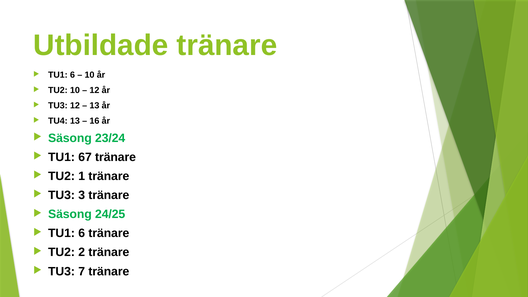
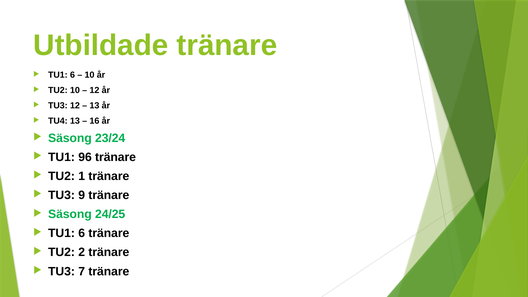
67: 67 -> 96 (85, 157)
3: 3 -> 9 (82, 195)
